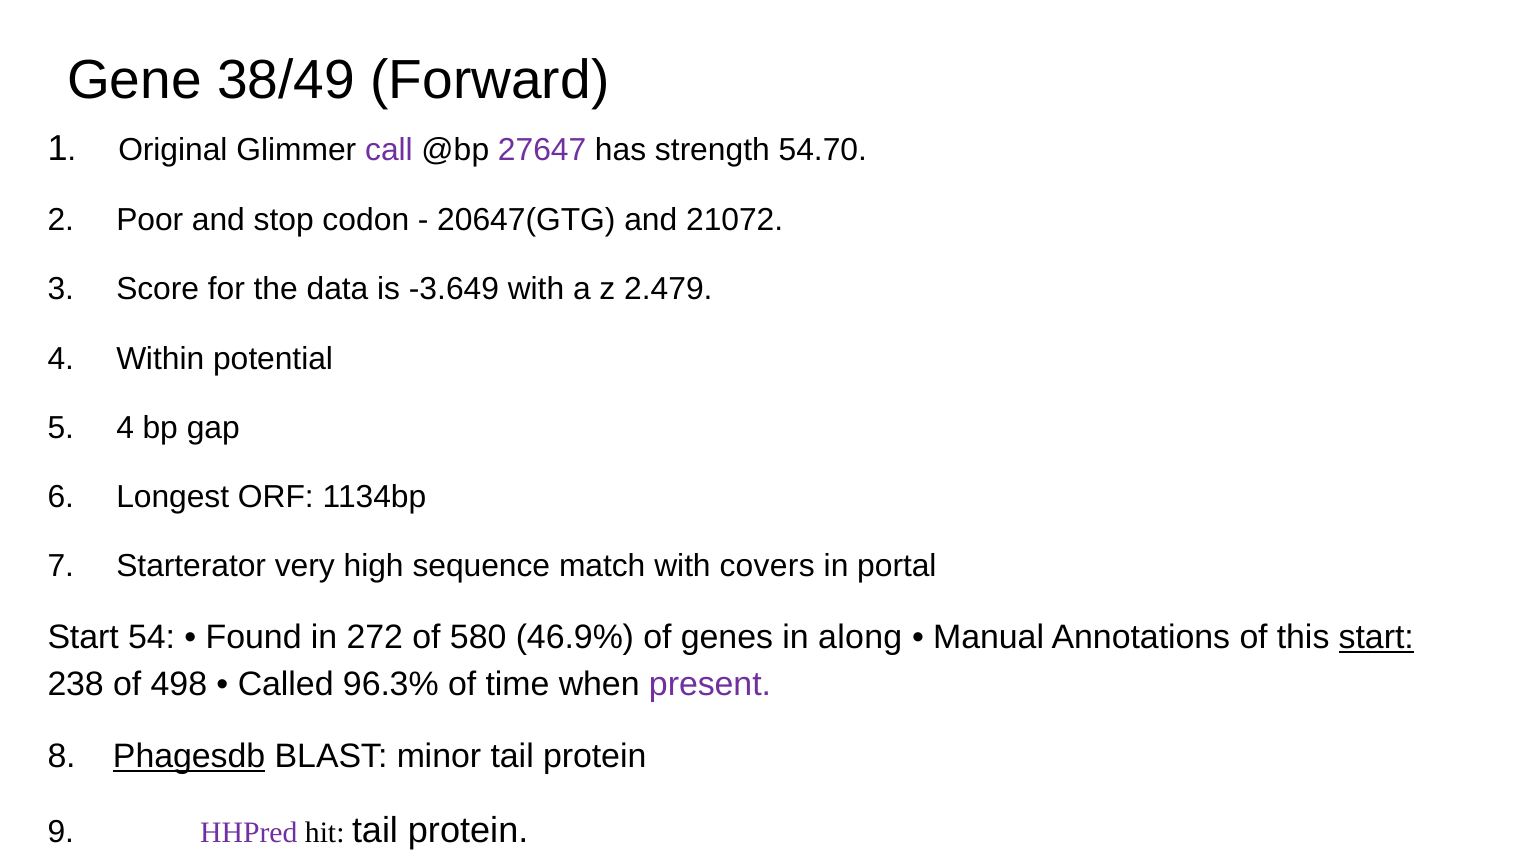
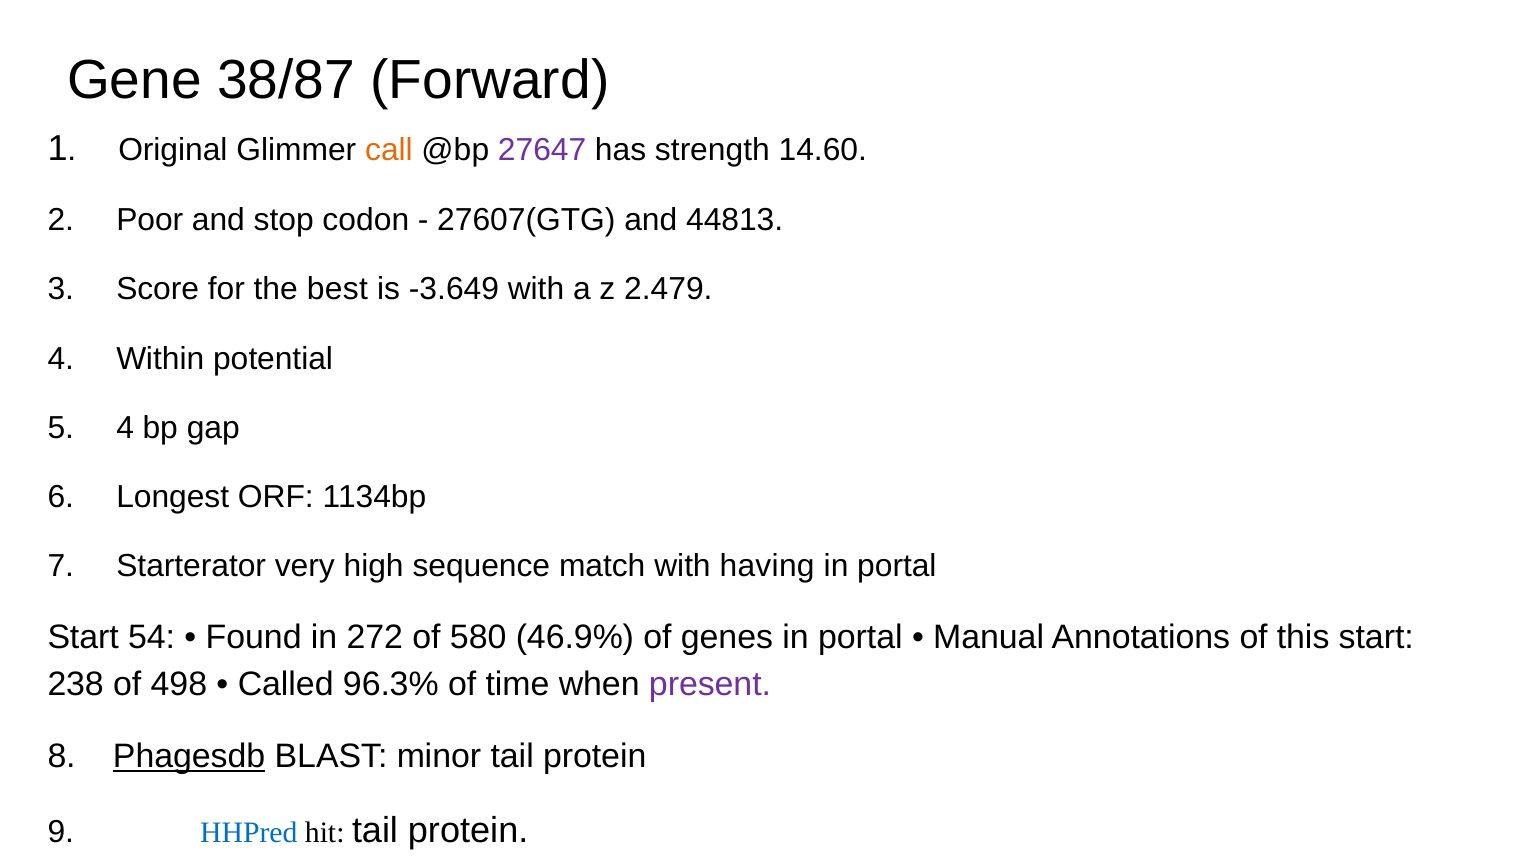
38/49: 38/49 -> 38/87 (286, 80)
call colour: purple -> orange (389, 150)
54.70: 54.70 -> 14.60 (823, 150)
20647(GTG: 20647(GTG -> 27607(GTG (526, 220)
21072: 21072 -> 44813 (735, 220)
data: data -> best (337, 290)
covers: covers -> having (767, 567)
genes in along: along -> portal (860, 638)
start underline: present -> none (1376, 638)
HHPred colour: purple -> blue (249, 833)
